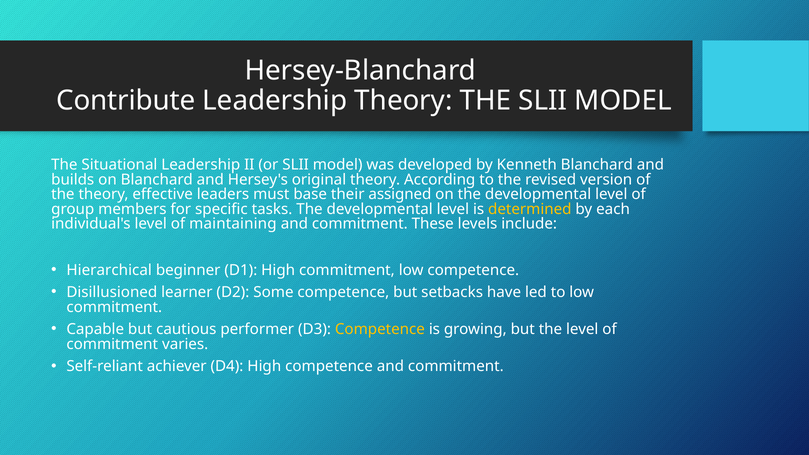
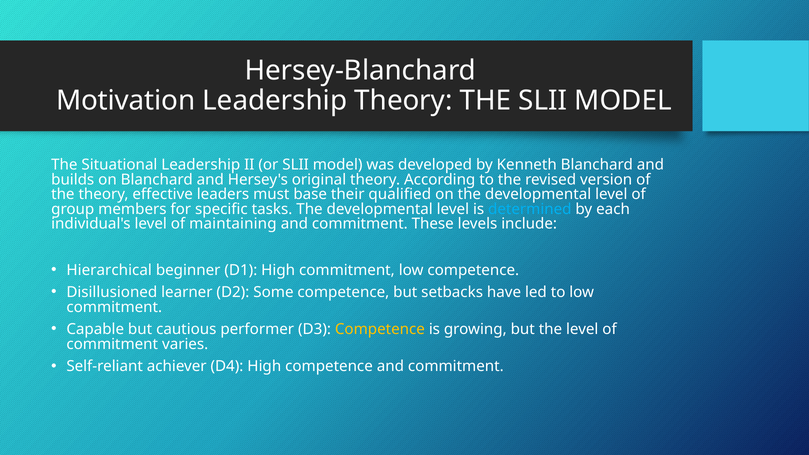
Contribute: Contribute -> Motivation (126, 101)
assigned: assigned -> qualified (400, 194)
determined colour: yellow -> light blue (530, 209)
